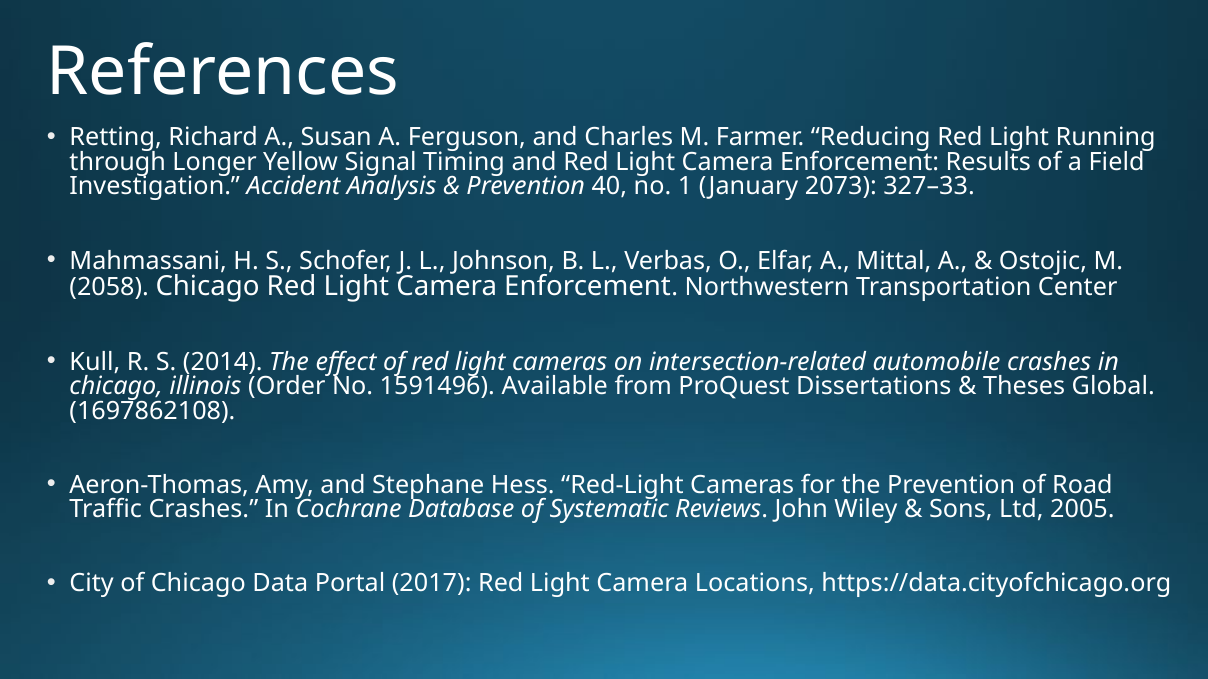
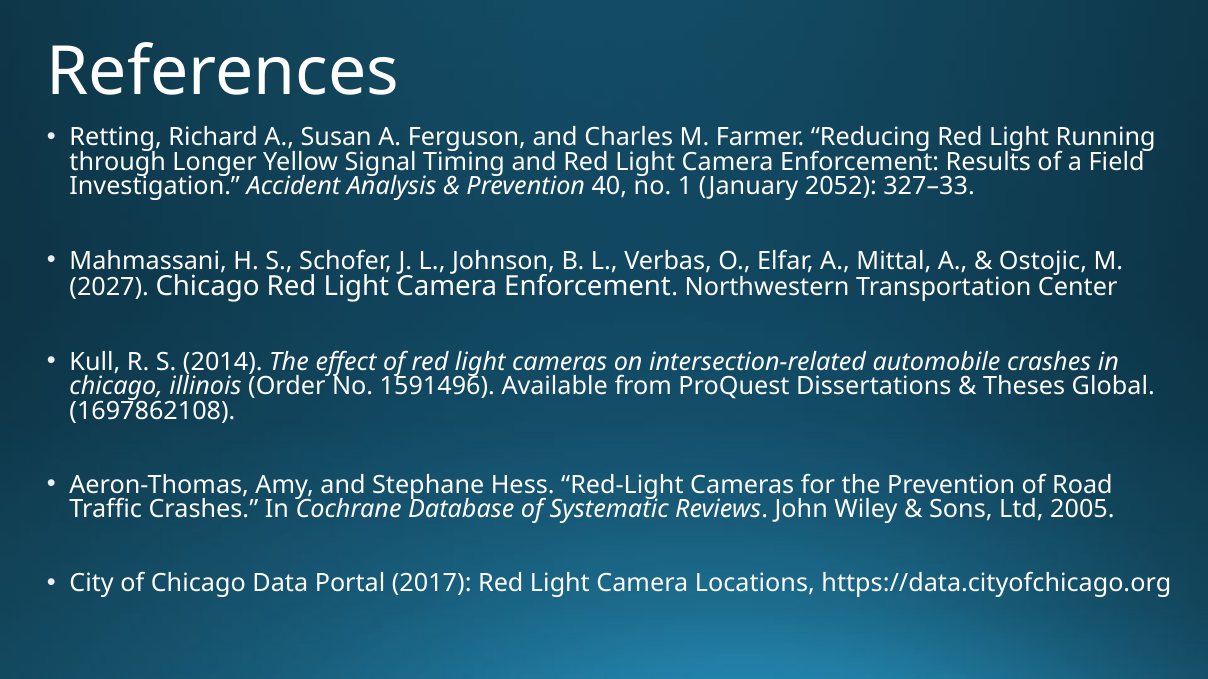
2073: 2073 -> 2052 (841, 187)
2058: 2058 -> 2027 (109, 287)
